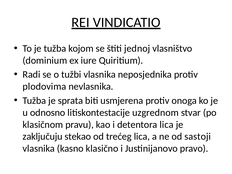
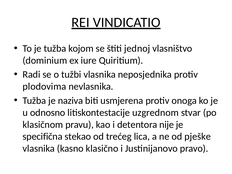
sprata: sprata -> naziva (70, 101)
detentora lica: lica -> nije (167, 125)
zaključuju: zaključuju -> specifična (43, 137)
sastoji: sastoji -> pješke (198, 137)
